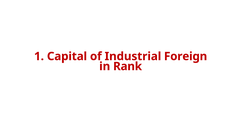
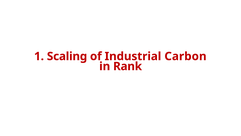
Capital: Capital -> Scaling (67, 56)
Foreign: Foreign -> Carbon (185, 56)
